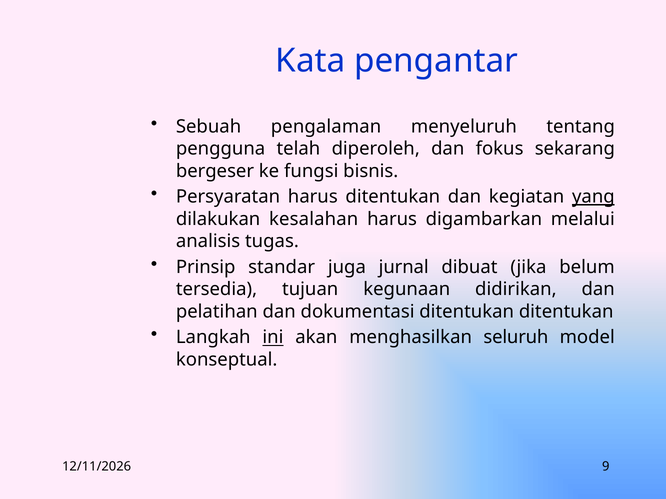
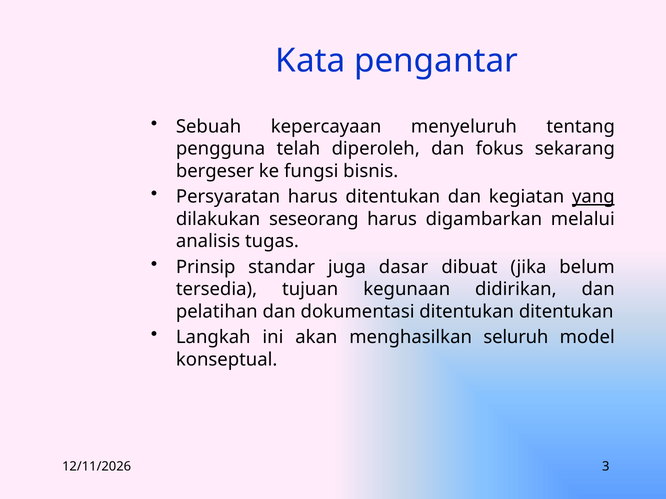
pengalaman: pengalaman -> kepercayaan (326, 127)
kesalahan: kesalahan -> seseorang (314, 219)
jurnal: jurnal -> dasar (404, 267)
ini underline: present -> none (273, 338)
9: 9 -> 3 (606, 467)
